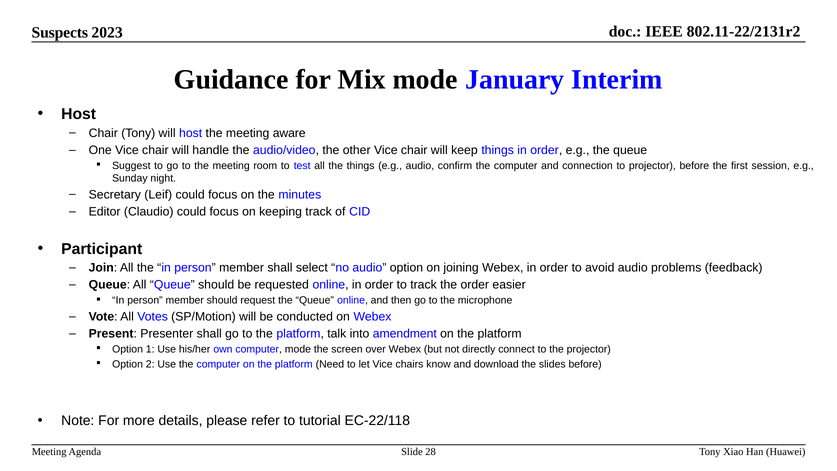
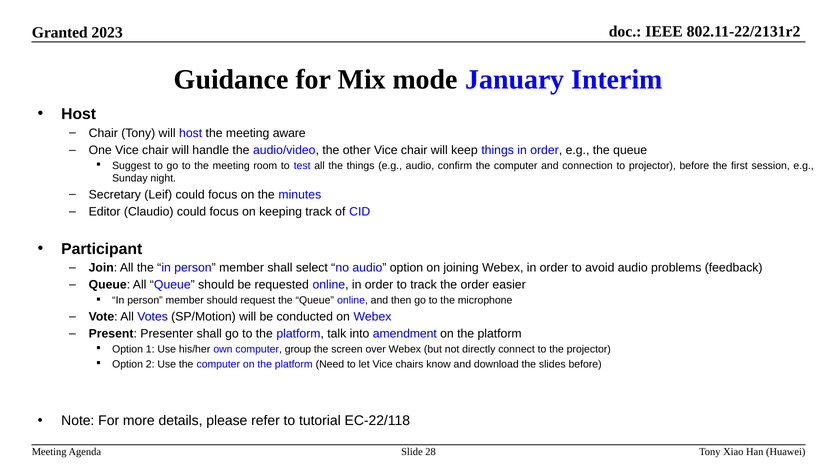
Suspects: Suspects -> Granted (60, 33)
computer mode: mode -> group (298, 349)
